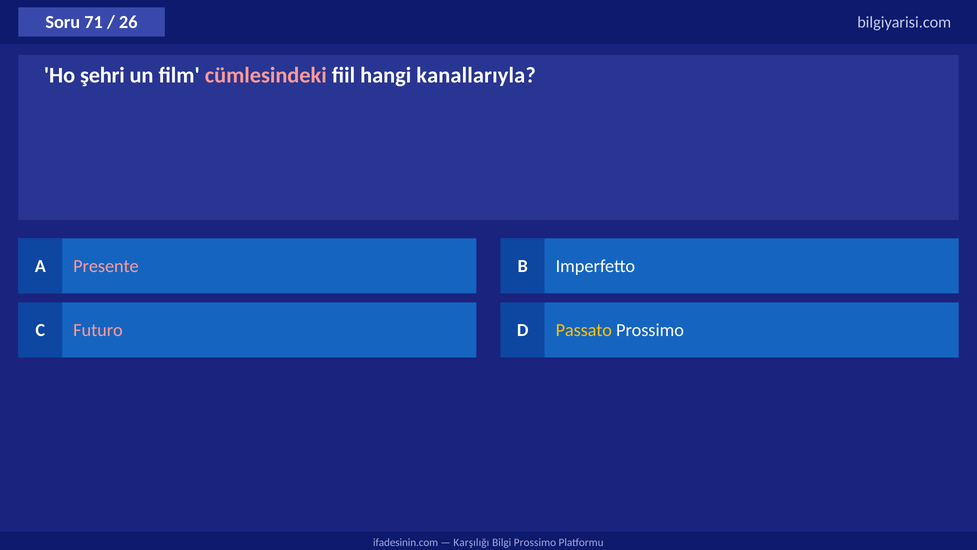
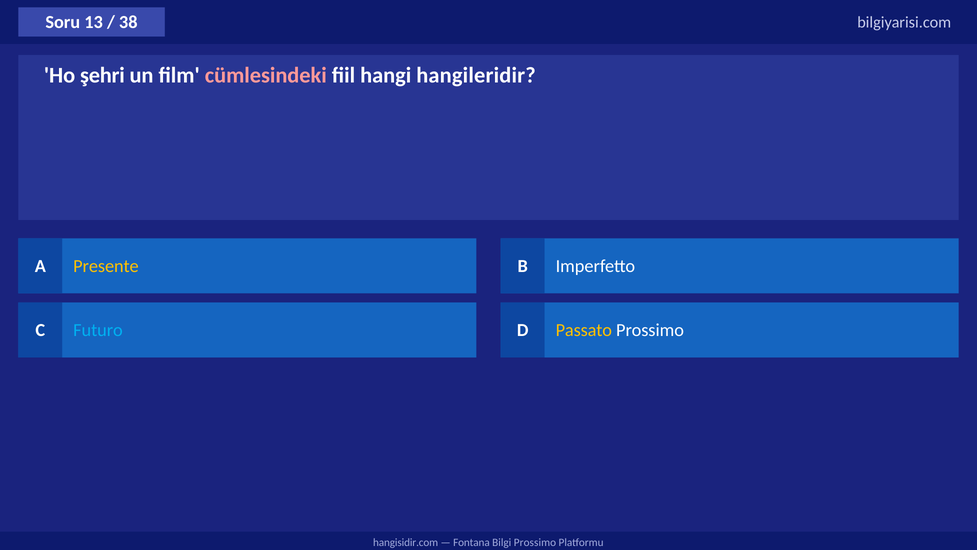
71: 71 -> 13 (94, 22)
26: 26 -> 38 (128, 22)
kanallarıyla: kanallarıyla -> hangileridir (476, 75)
Presente colour: pink -> yellow (106, 266)
Futuro colour: pink -> light blue (98, 330)
ifadesinin.com: ifadesinin.com -> hangisidir.com (406, 542)
Karşılığı: Karşılığı -> Fontana (471, 542)
